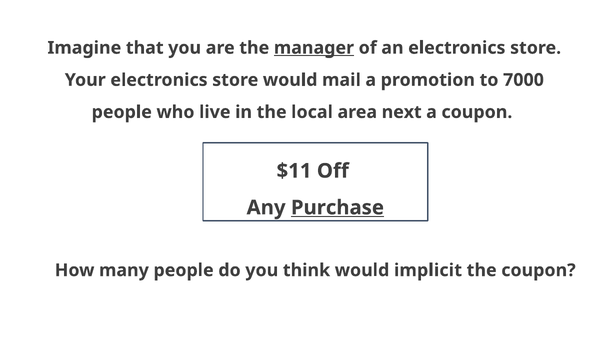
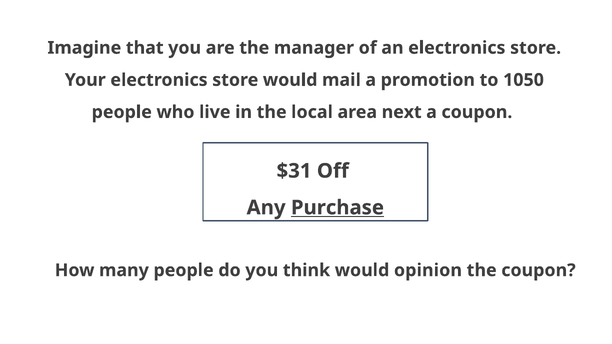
manager underline: present -> none (314, 48)
7000: 7000 -> 1050 (524, 80)
$11: $11 -> $31 (294, 171)
implicit: implicit -> opinion (428, 270)
